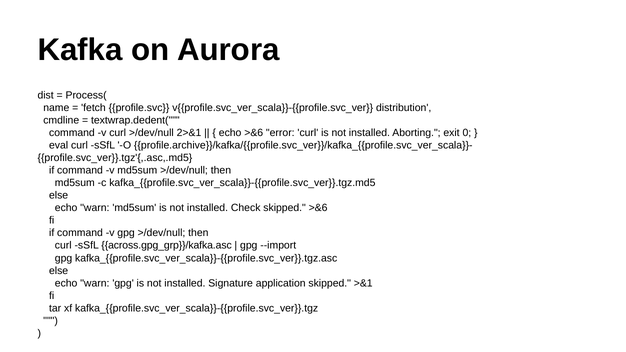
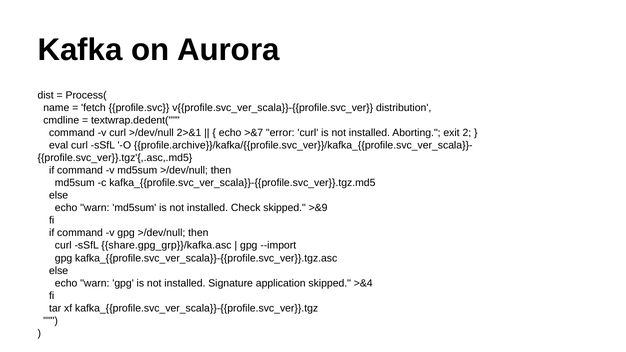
echo >&6: >&6 -> >&7 (254, 133)
0: 0 -> 2 (467, 133)
skipped >&6: >&6 -> >&9 (318, 208)
across.gpg_grp}}/kafka.asc: across.gpg_grp}}/kafka.asc -> share.gpg_grp}}/kafka.asc (166, 246)
>&1: >&1 -> >&4 (363, 283)
